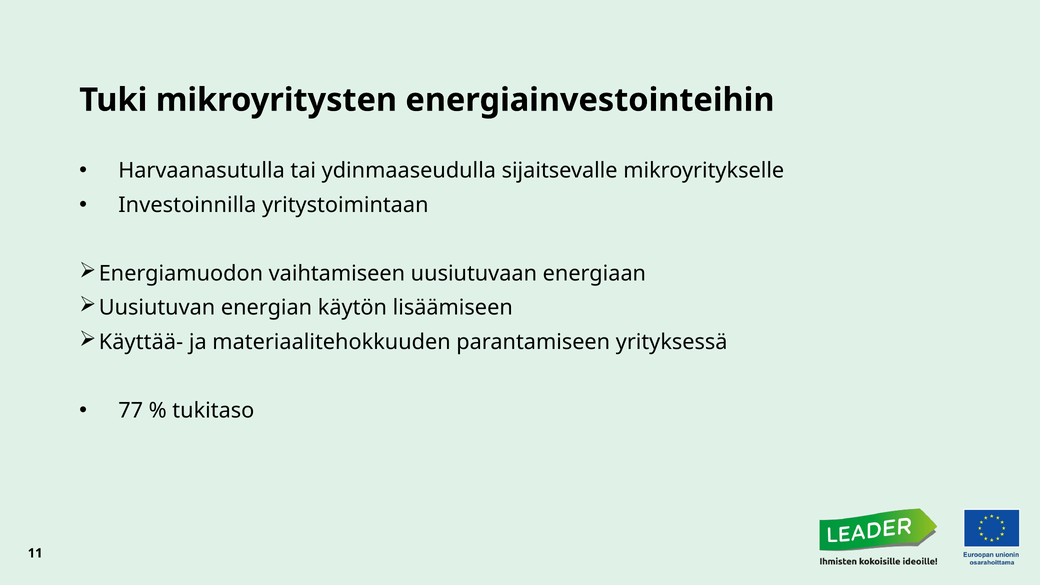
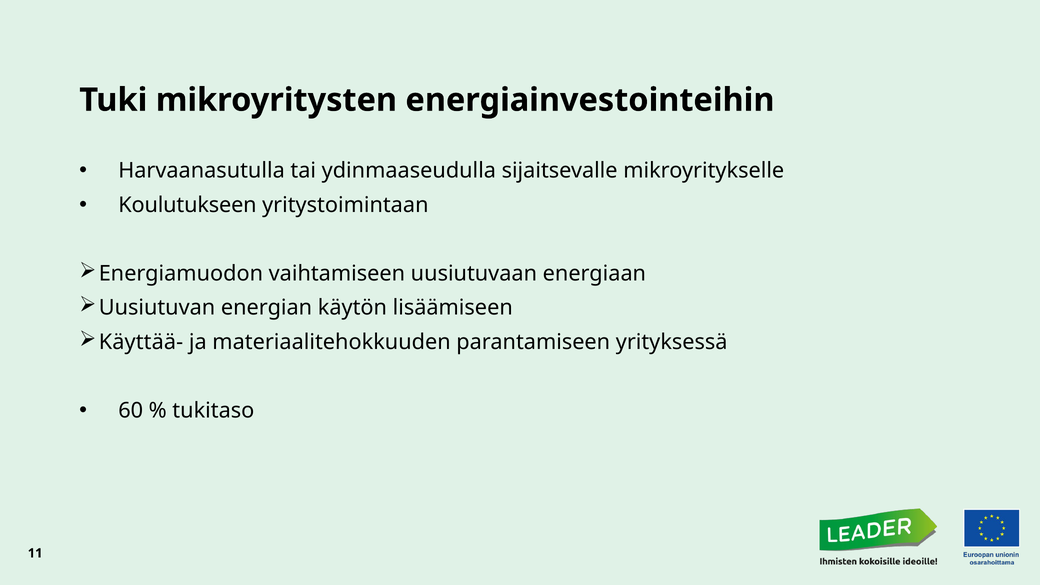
Investoinnilla: Investoinnilla -> Koulutukseen (187, 205)
77: 77 -> 60 (131, 411)
